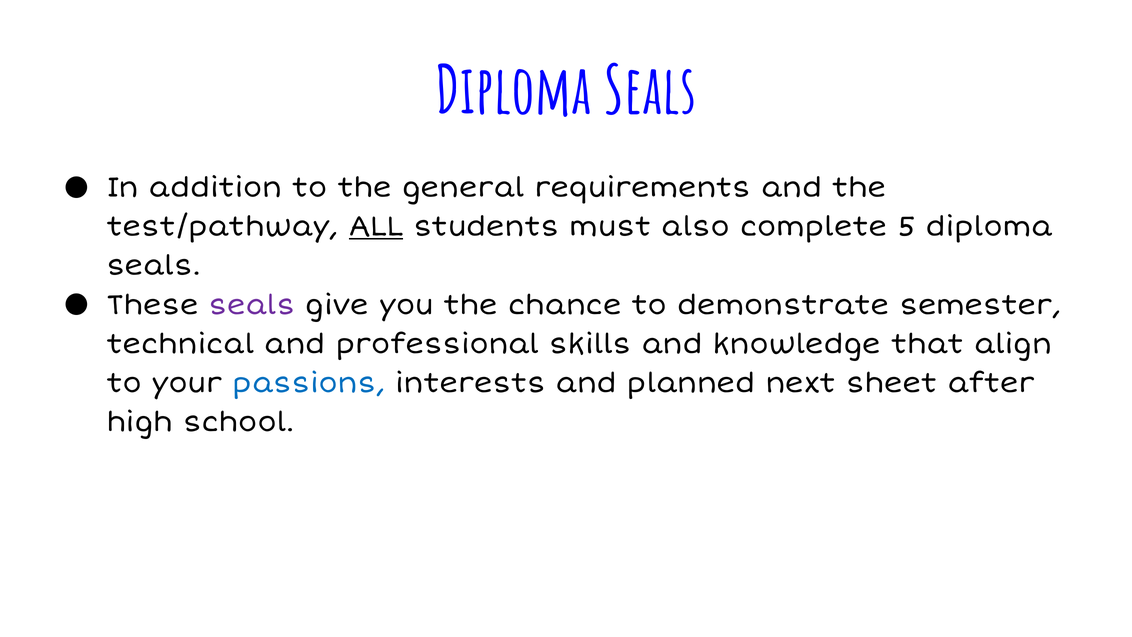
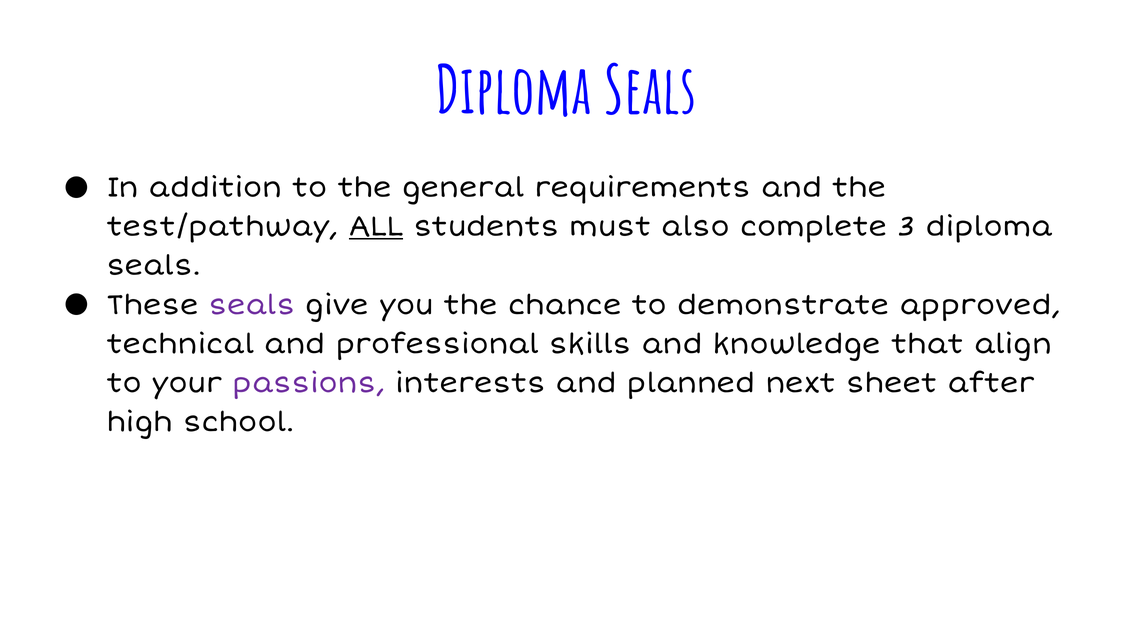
5: 5 -> 3 (907, 227)
semester: semester -> approved (980, 305)
passions colour: blue -> purple (309, 383)
